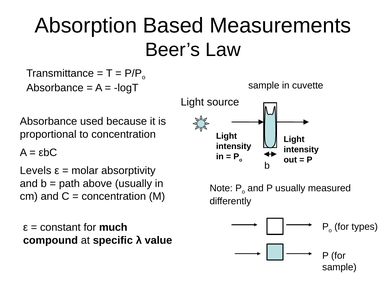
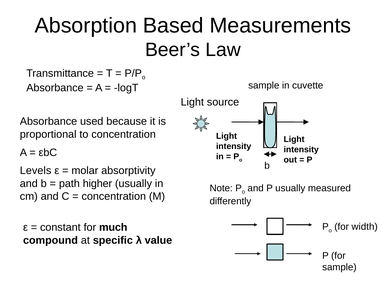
above: above -> higher (97, 184)
types: types -> width (365, 227)
